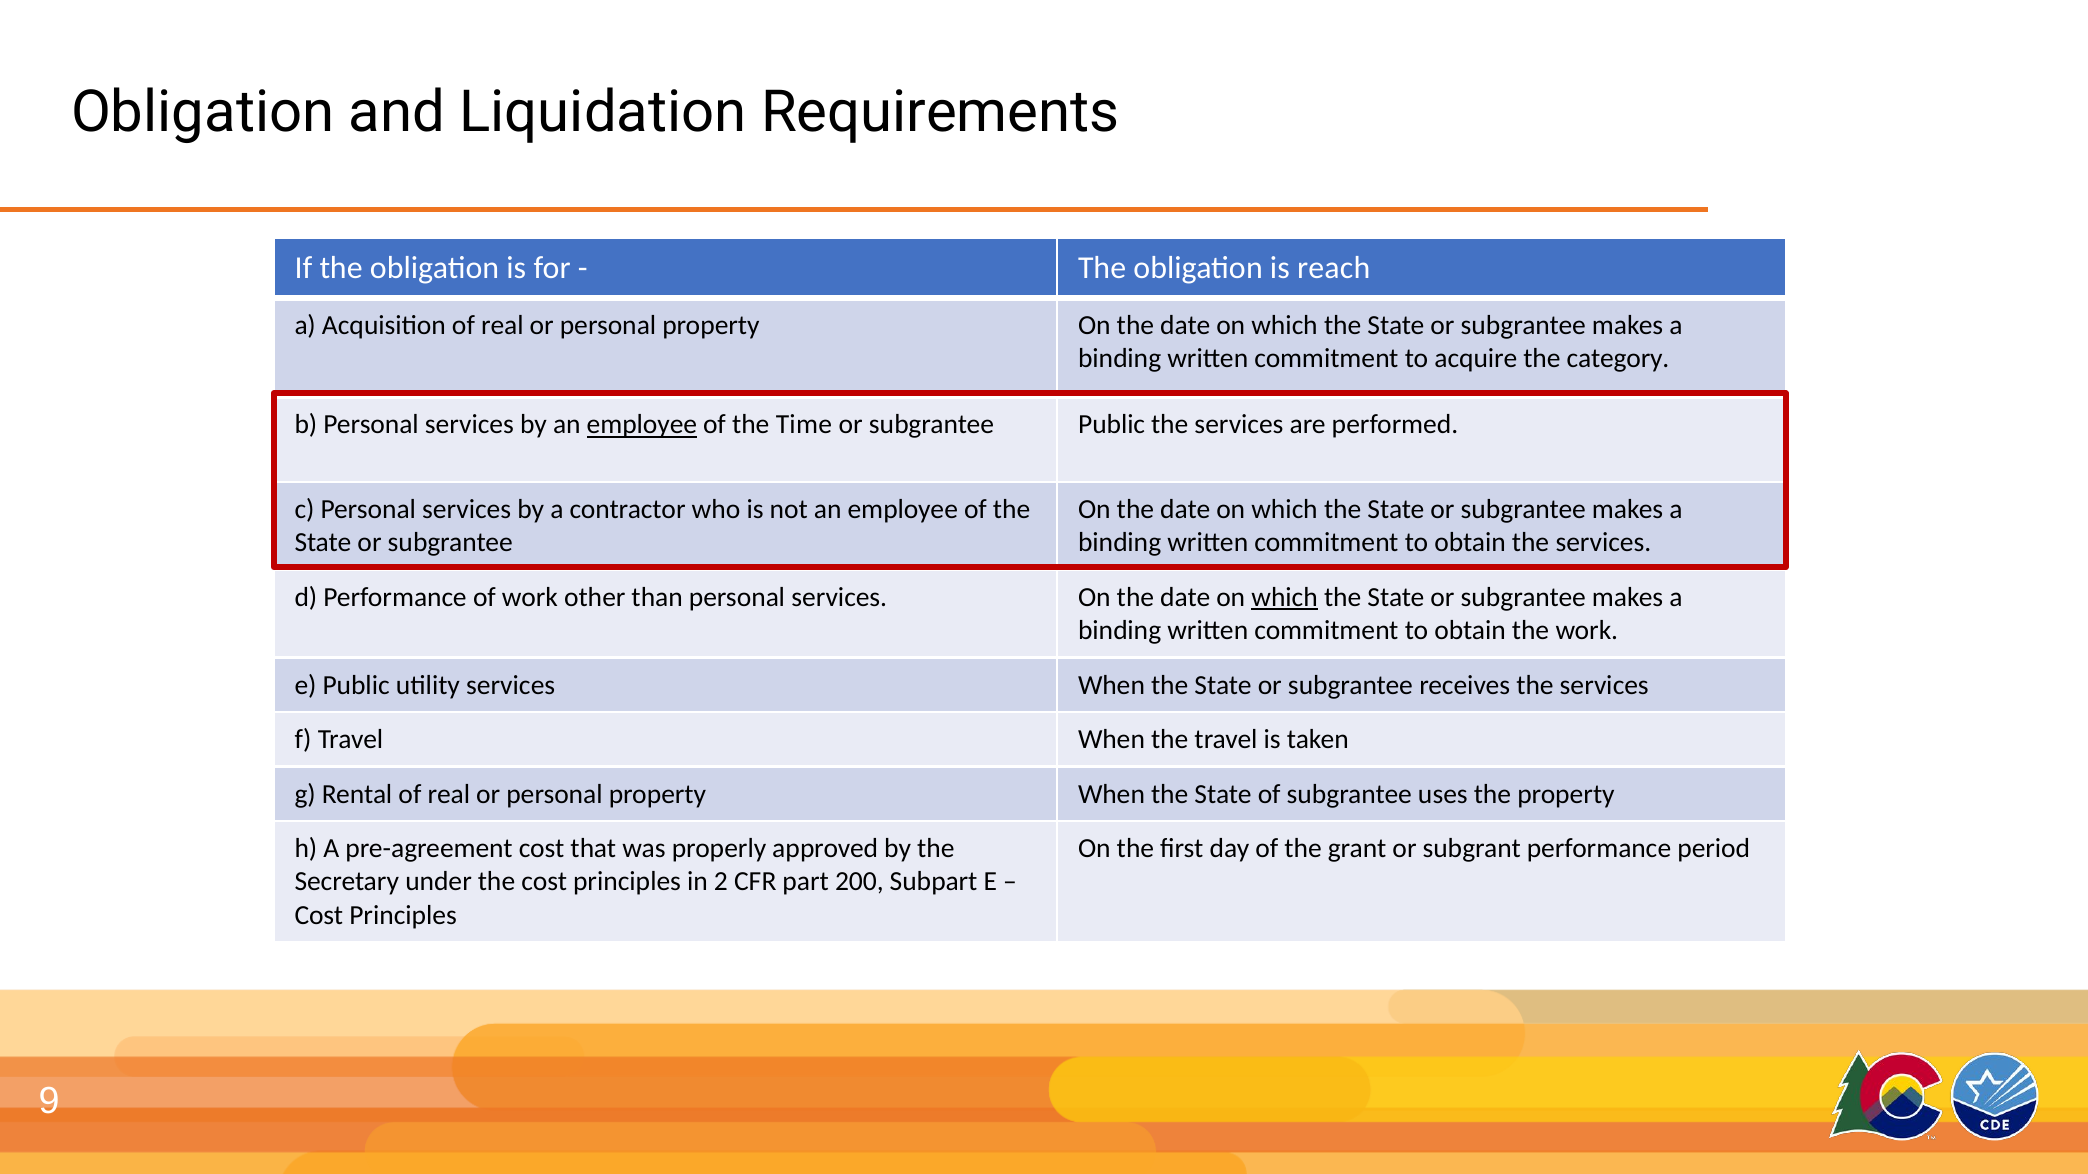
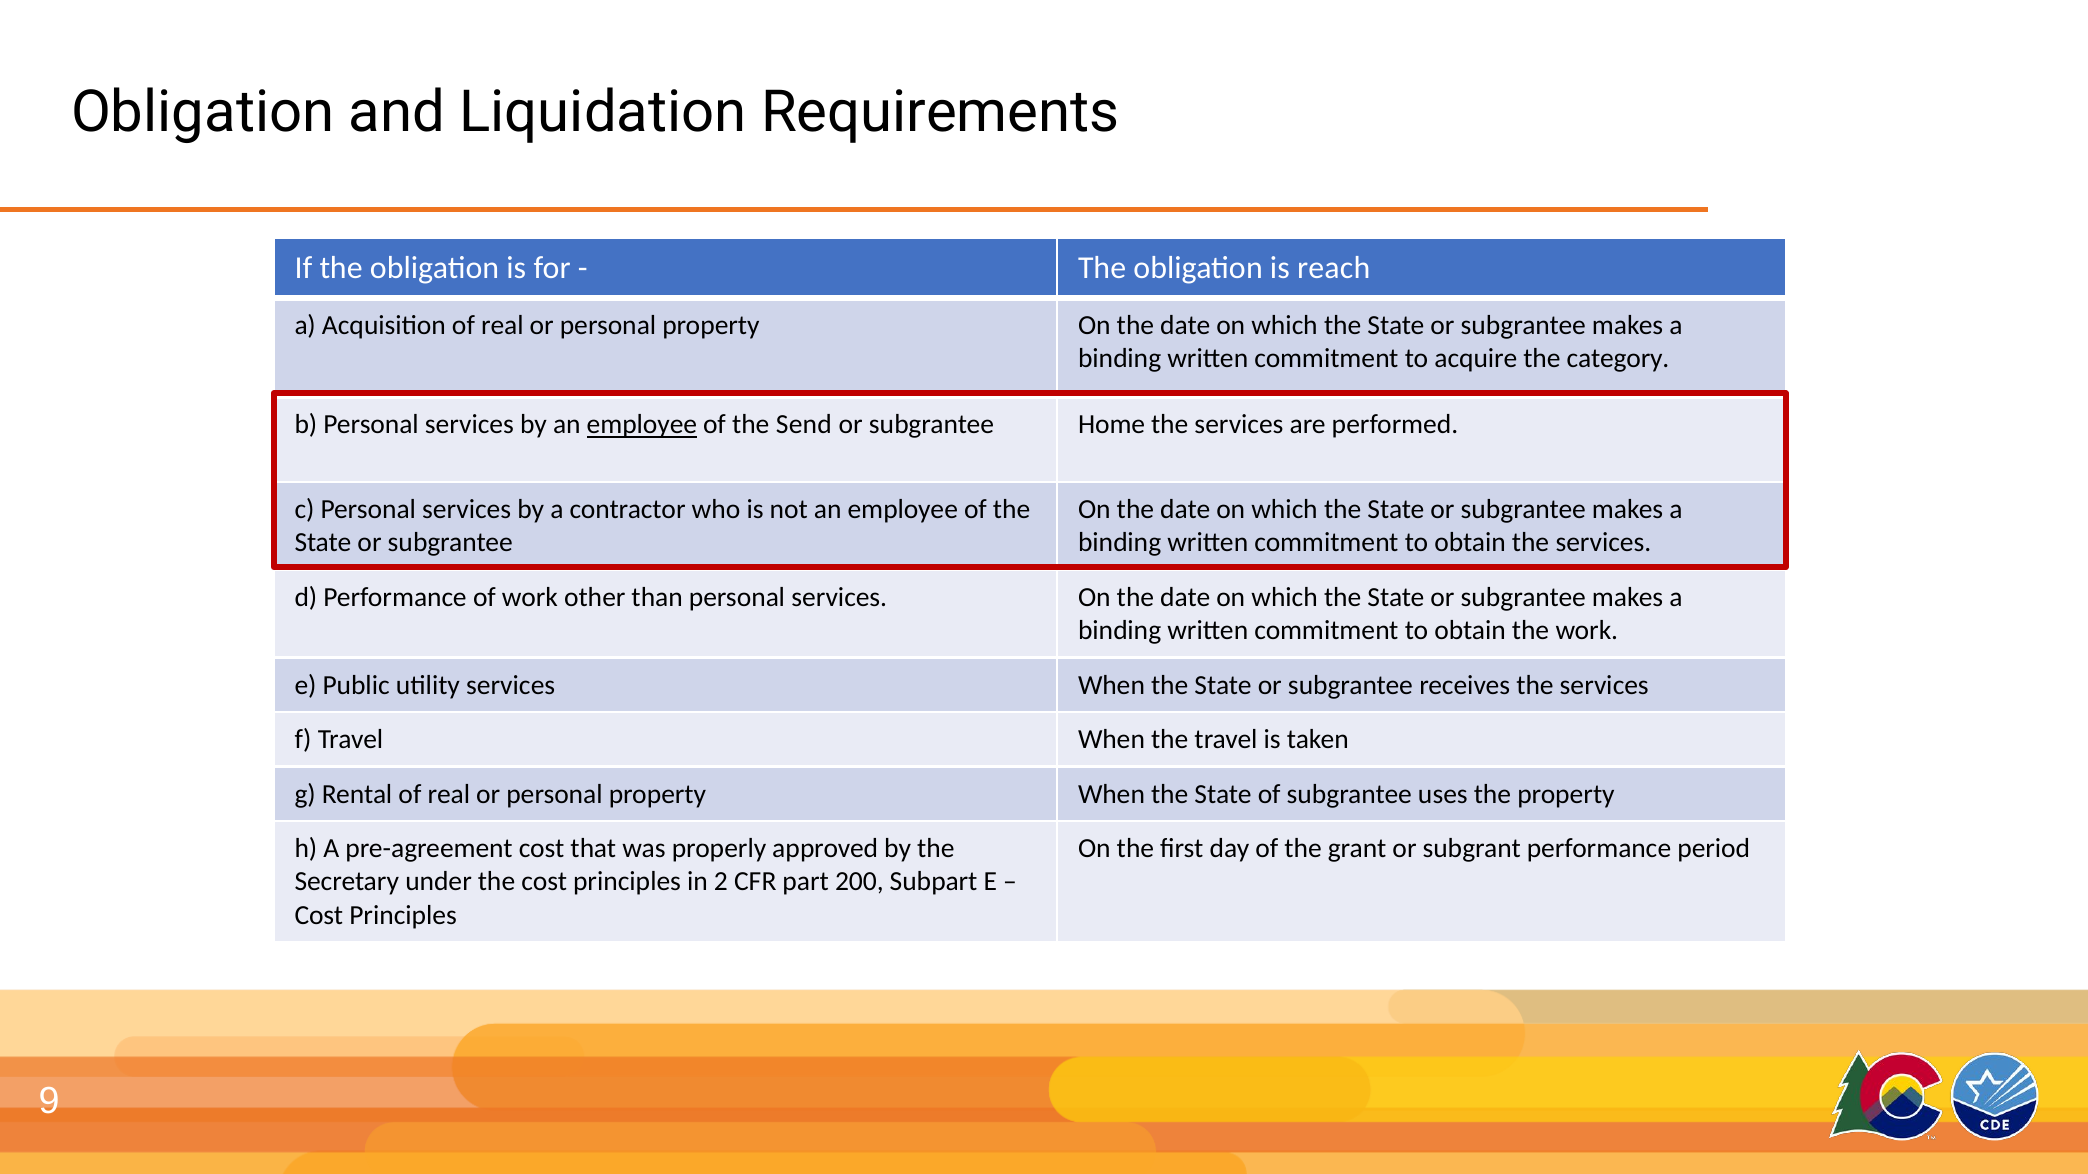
Time: Time -> Send (804, 425)
subgrantee Public: Public -> Home (1112, 425)
which underline: present -> none (1285, 598)
